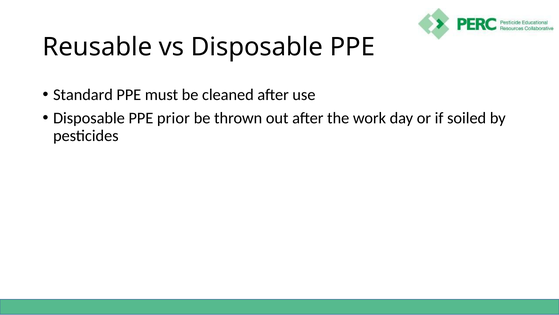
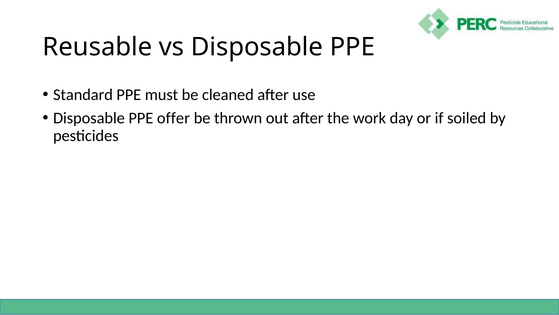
prior: prior -> offer (173, 118)
